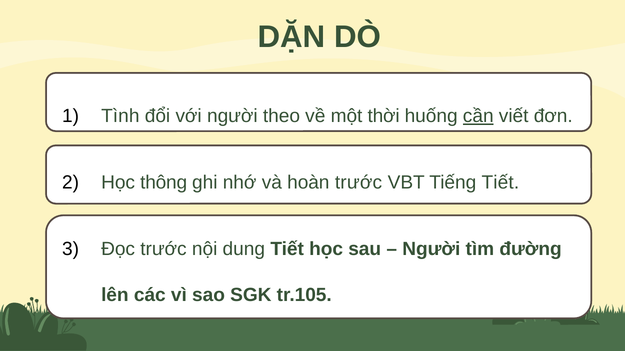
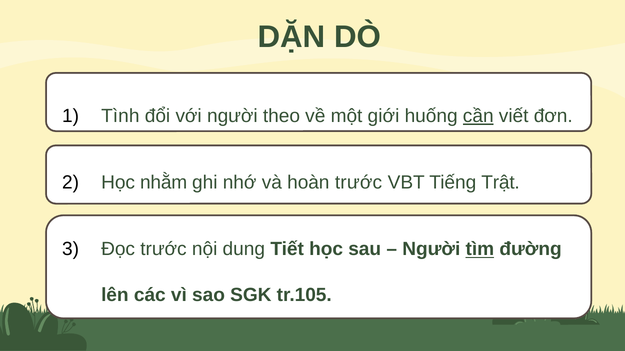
thời: thời -> giới (383, 116)
thông: thông -> nhằm (164, 183)
Tiếng Tiết: Tiết -> Trật (501, 183)
tìm underline: none -> present (480, 250)
